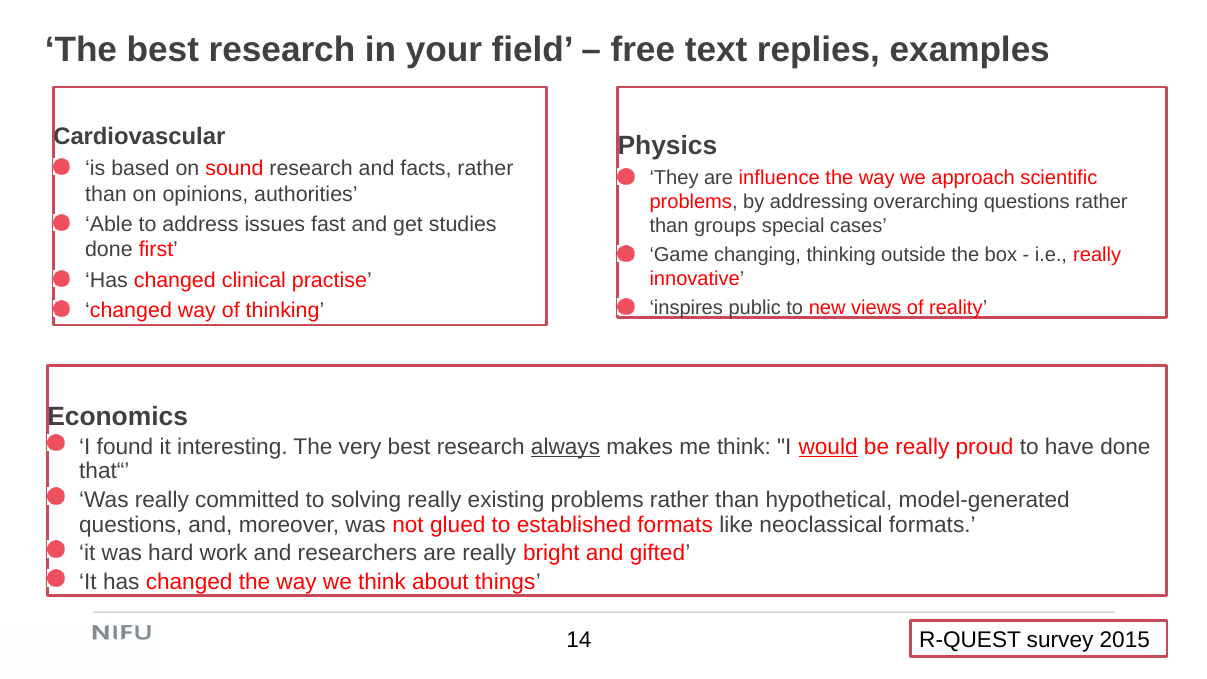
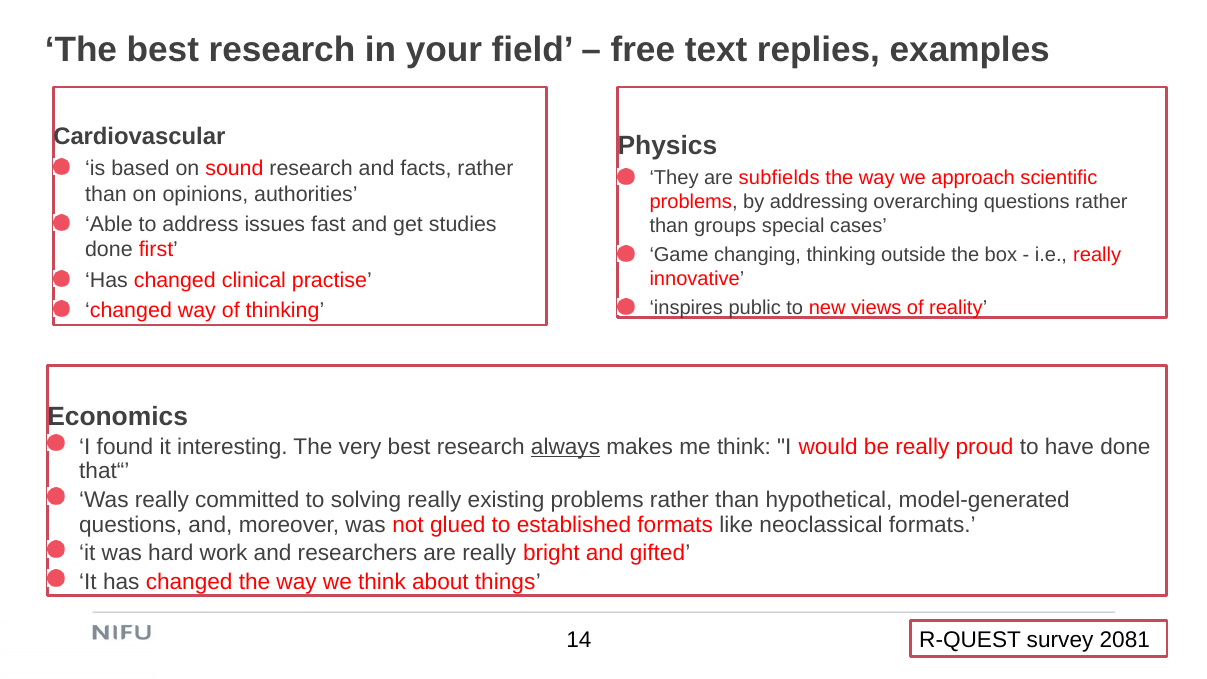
influence: influence -> subfields (779, 178)
would underline: present -> none (828, 447)
2015: 2015 -> 2081 (1125, 640)
